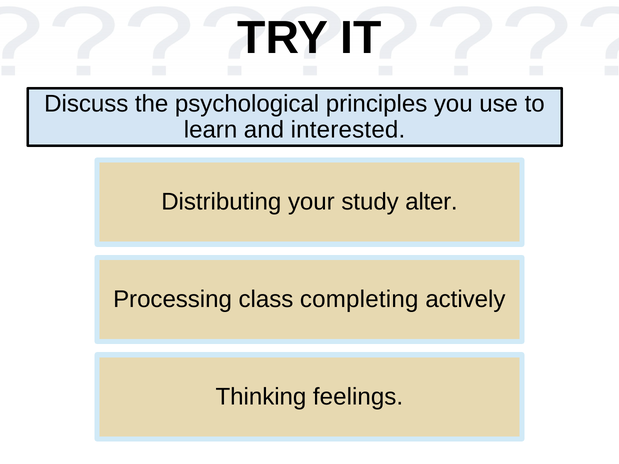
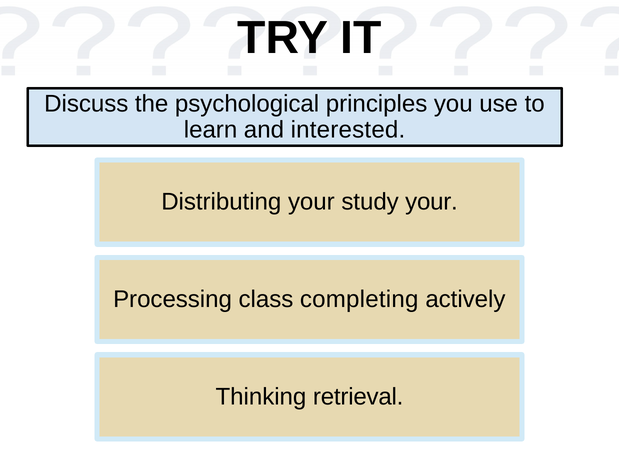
study alter: alter -> your (432, 202)
feelings: feelings -> retrieval (358, 397)
